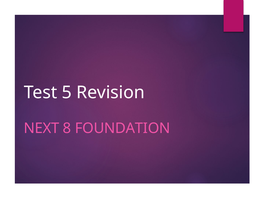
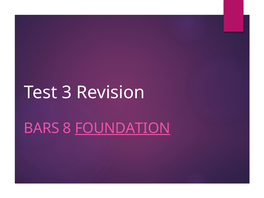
5: 5 -> 3 (67, 93)
NEXT: NEXT -> BARS (41, 128)
FOUNDATION underline: none -> present (123, 128)
